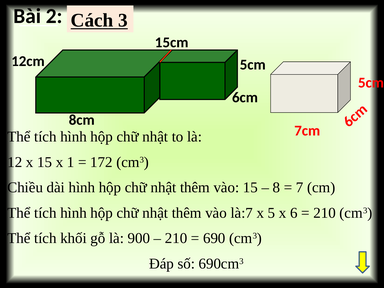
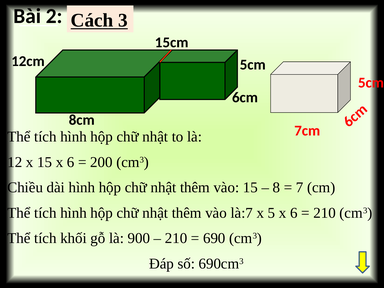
15 x 1: 1 -> 6 (71, 162)
172: 172 -> 200 (101, 162)
